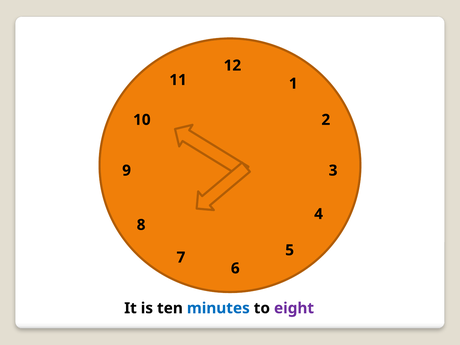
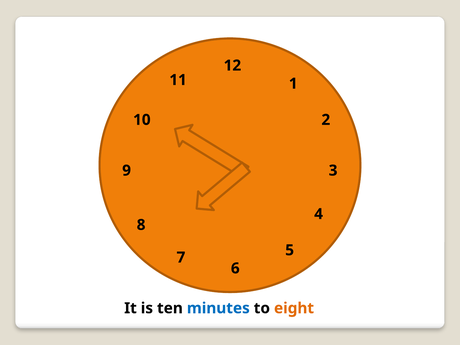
eight colour: purple -> orange (294, 308)
